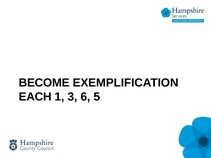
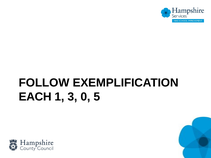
BECOME: BECOME -> FOLLOW (44, 83)
6: 6 -> 0 (85, 97)
